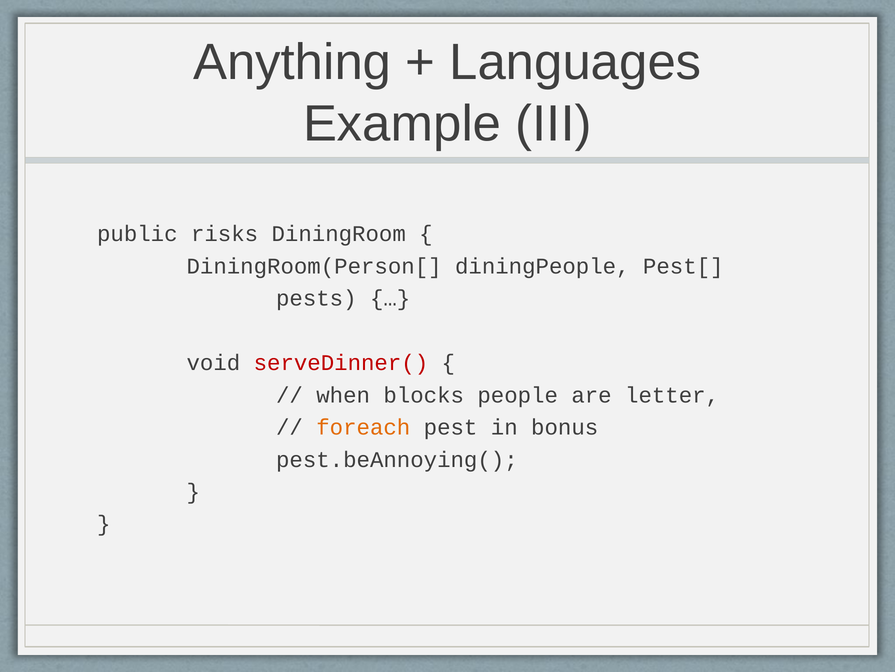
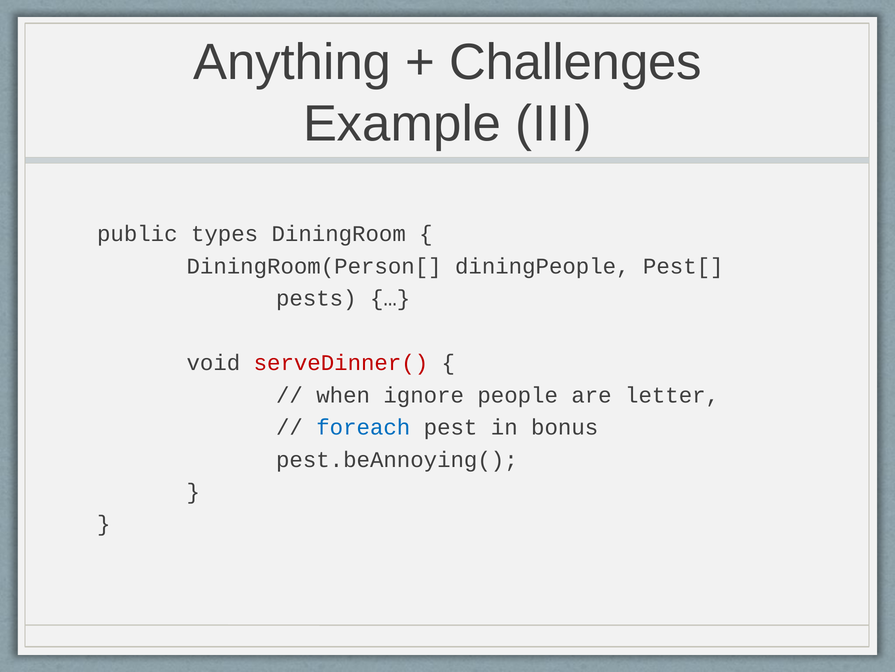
Languages: Languages -> Challenges (575, 62)
risks: risks -> types (225, 234)
blocks: blocks -> ignore (424, 395)
foreach colour: orange -> blue (363, 427)
